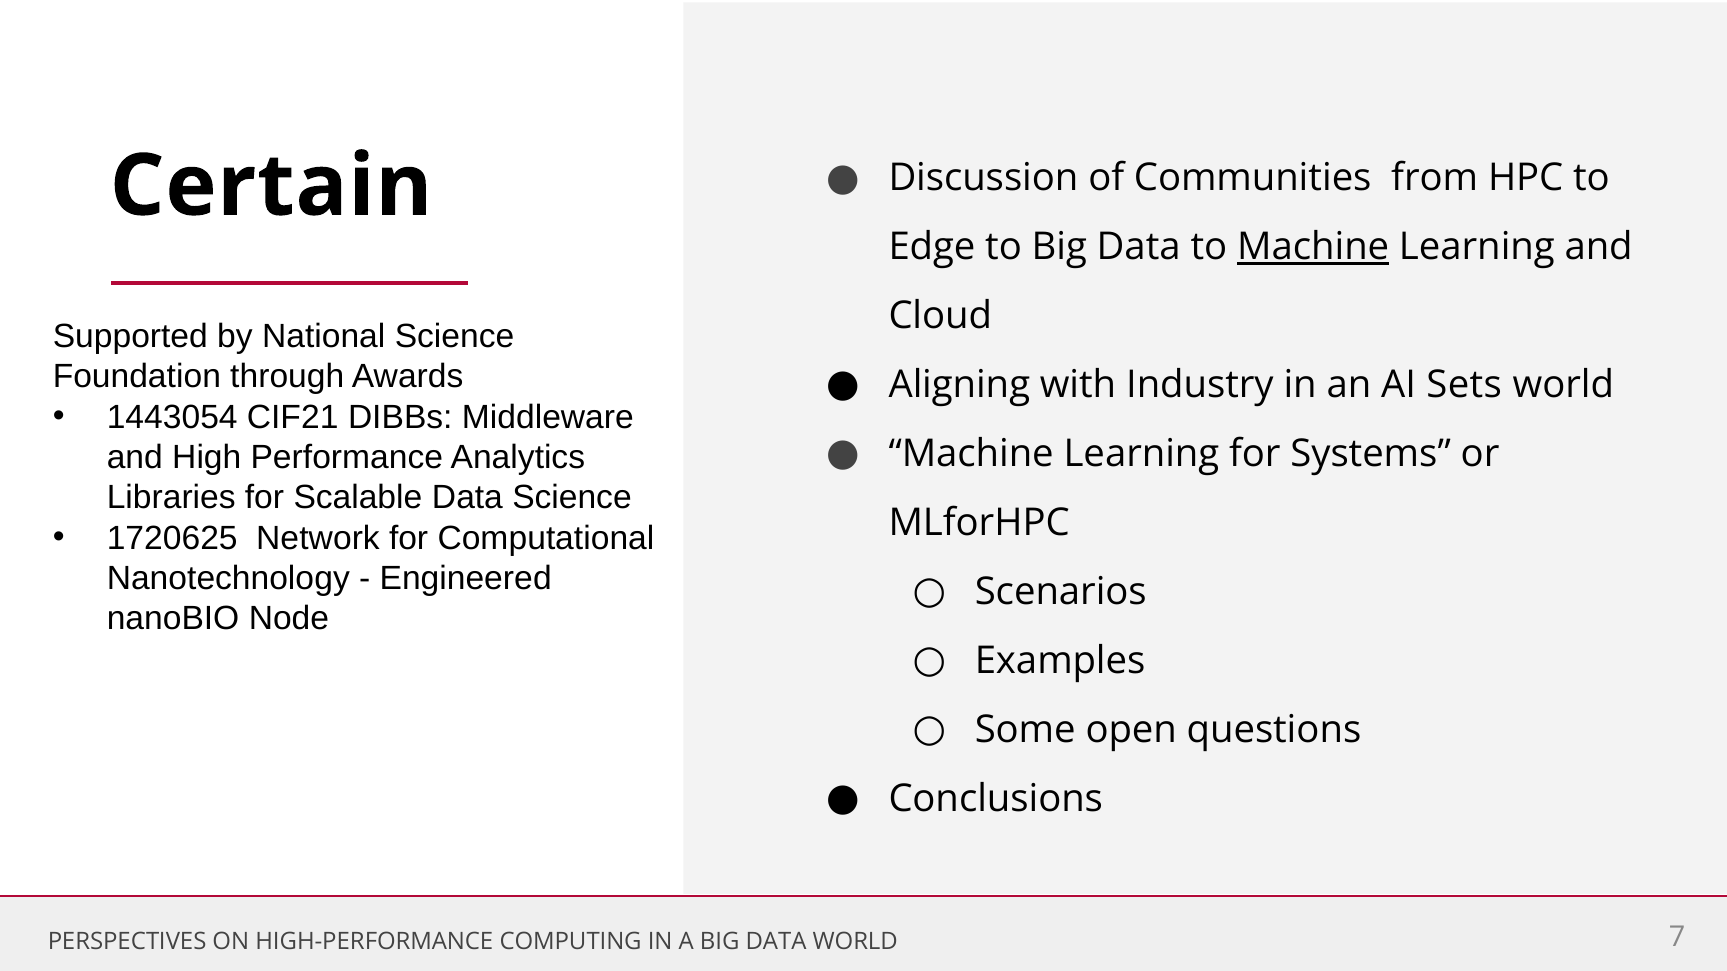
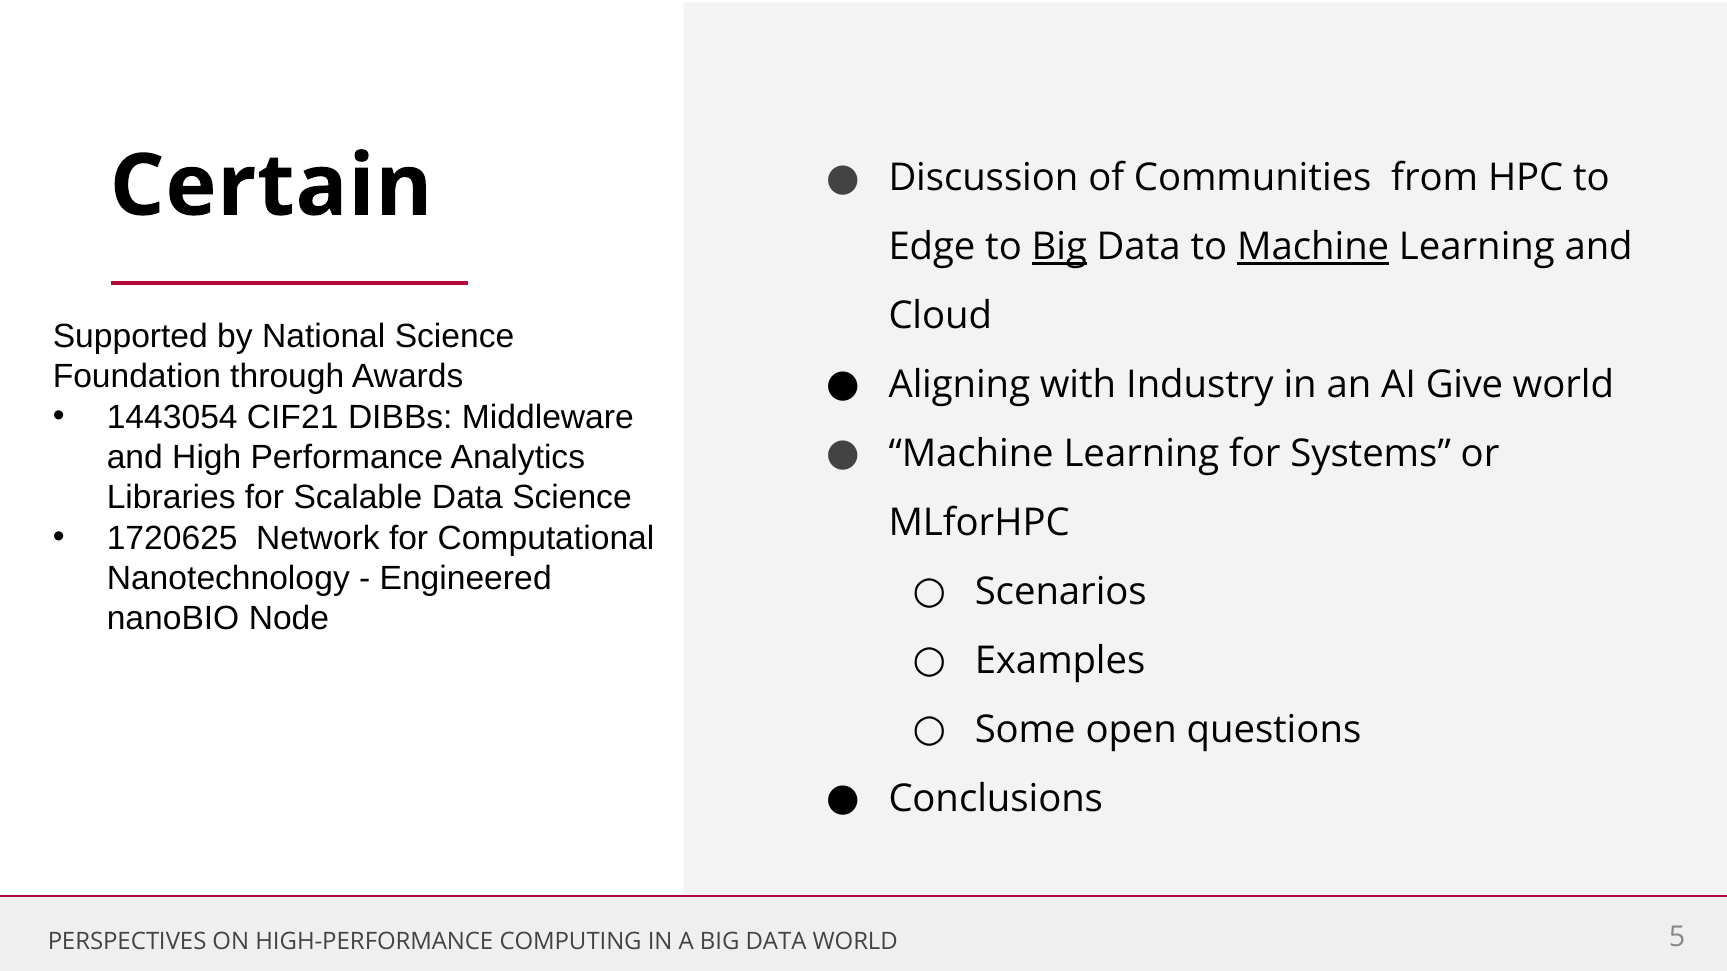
Big underline: none -> present (1059, 247)
Sets: Sets -> Give (1465, 385)
7: 7 -> 5 (1677, 938)
